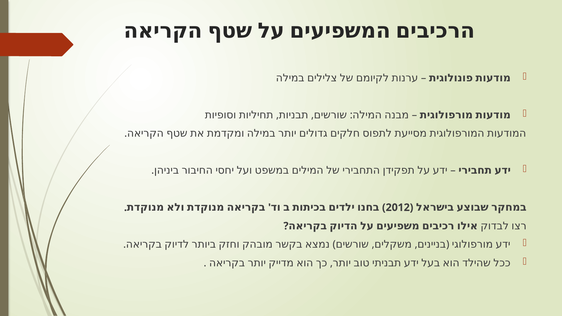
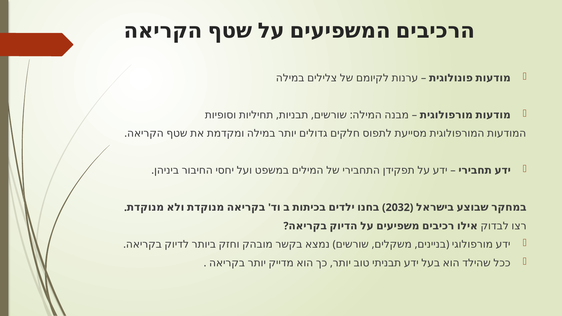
2012: 2012 -> 2032 (398, 208)
